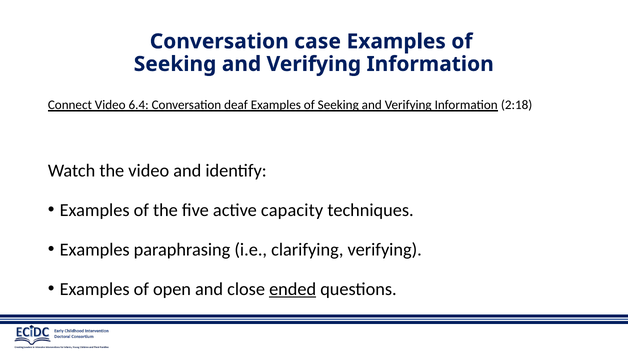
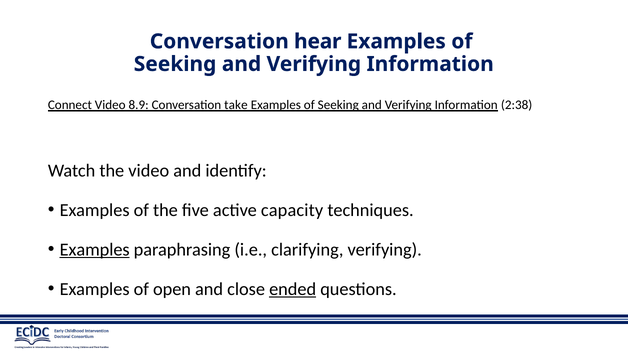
case: case -> hear (318, 41)
6.4: 6.4 -> 8.9 (139, 105)
deaf: deaf -> take (236, 105)
2:18: 2:18 -> 2:38 (517, 105)
Examples underline: none -> present (95, 250)
